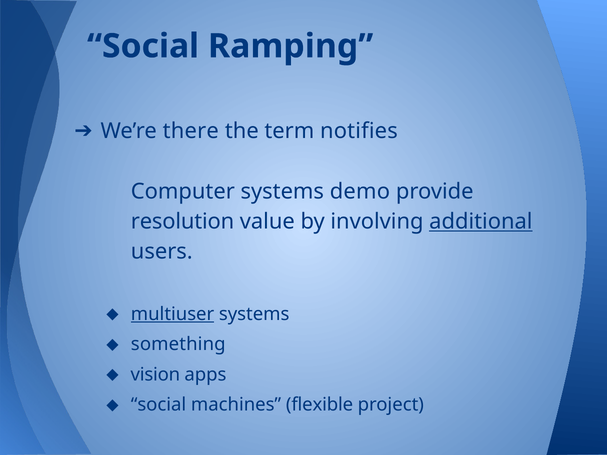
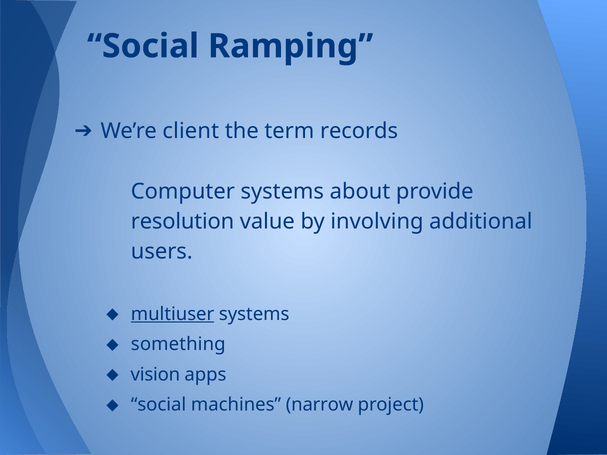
there: there -> client (191, 131)
notifies: notifies -> records (359, 131)
demo: demo -> about (360, 191)
additional underline: present -> none (481, 222)
flexible: flexible -> narrow (320, 405)
